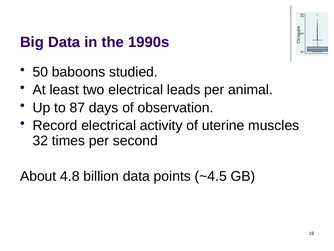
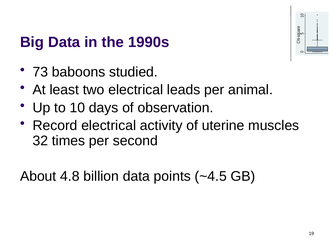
50: 50 -> 73 (40, 72)
87: 87 -> 10 (77, 108)
